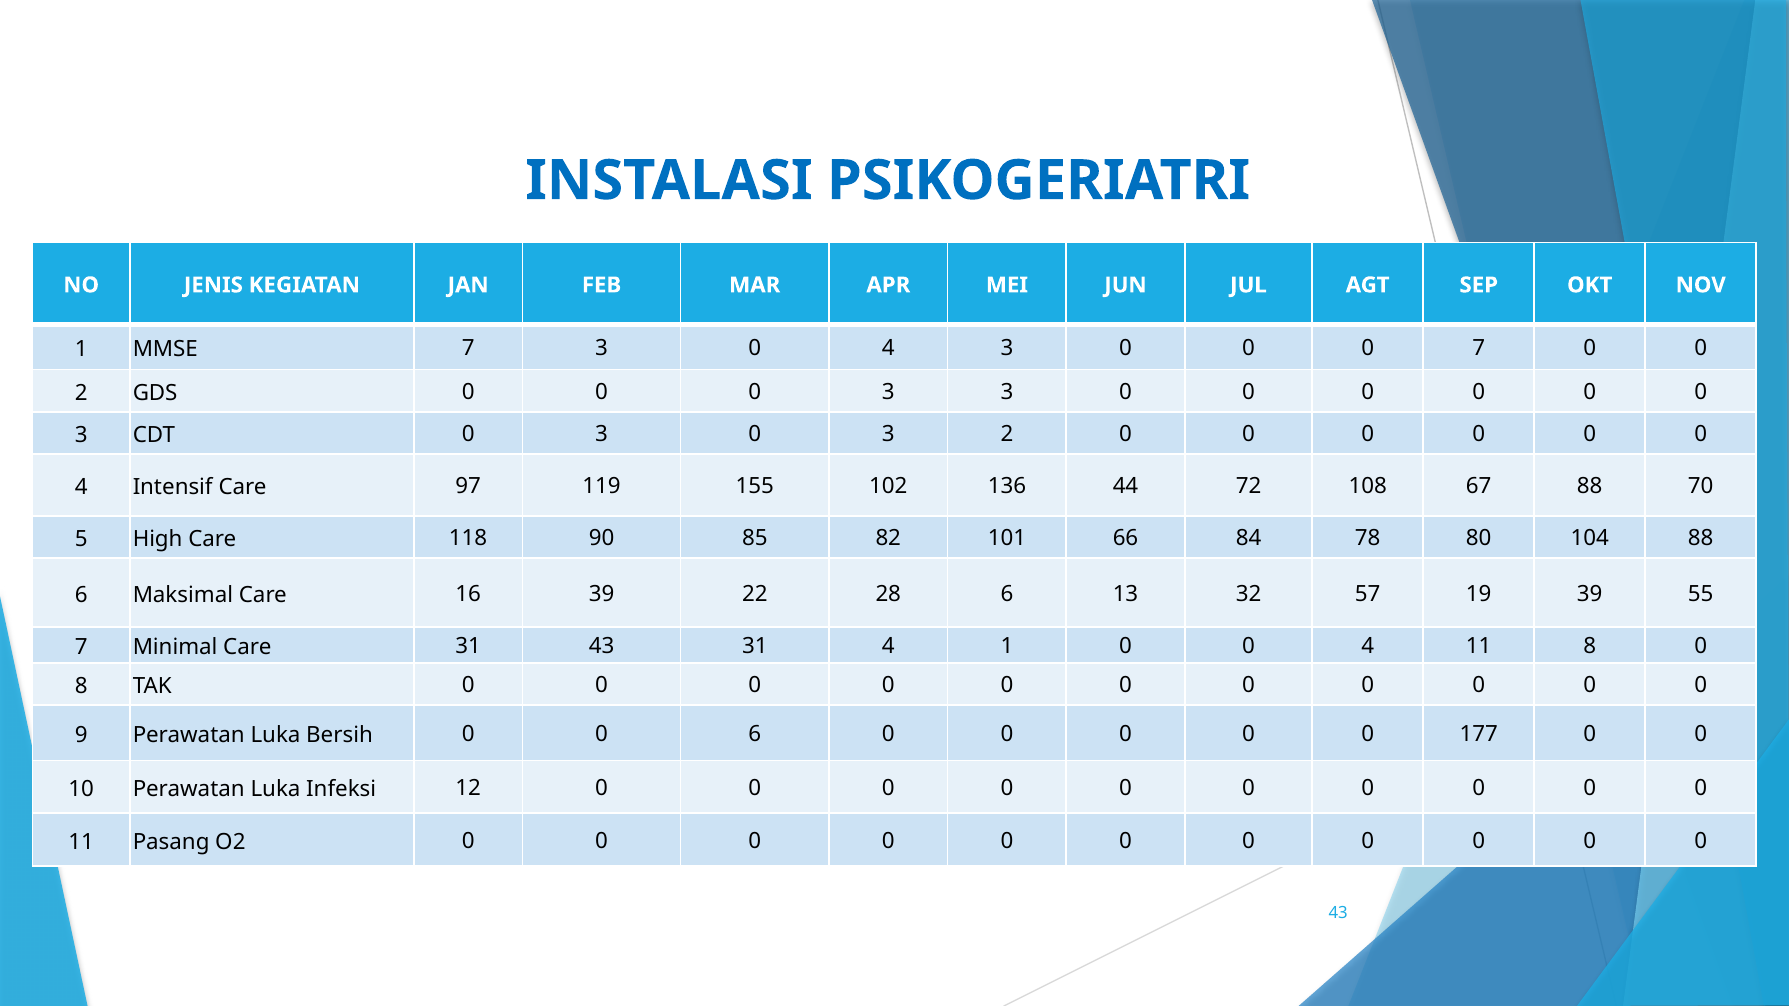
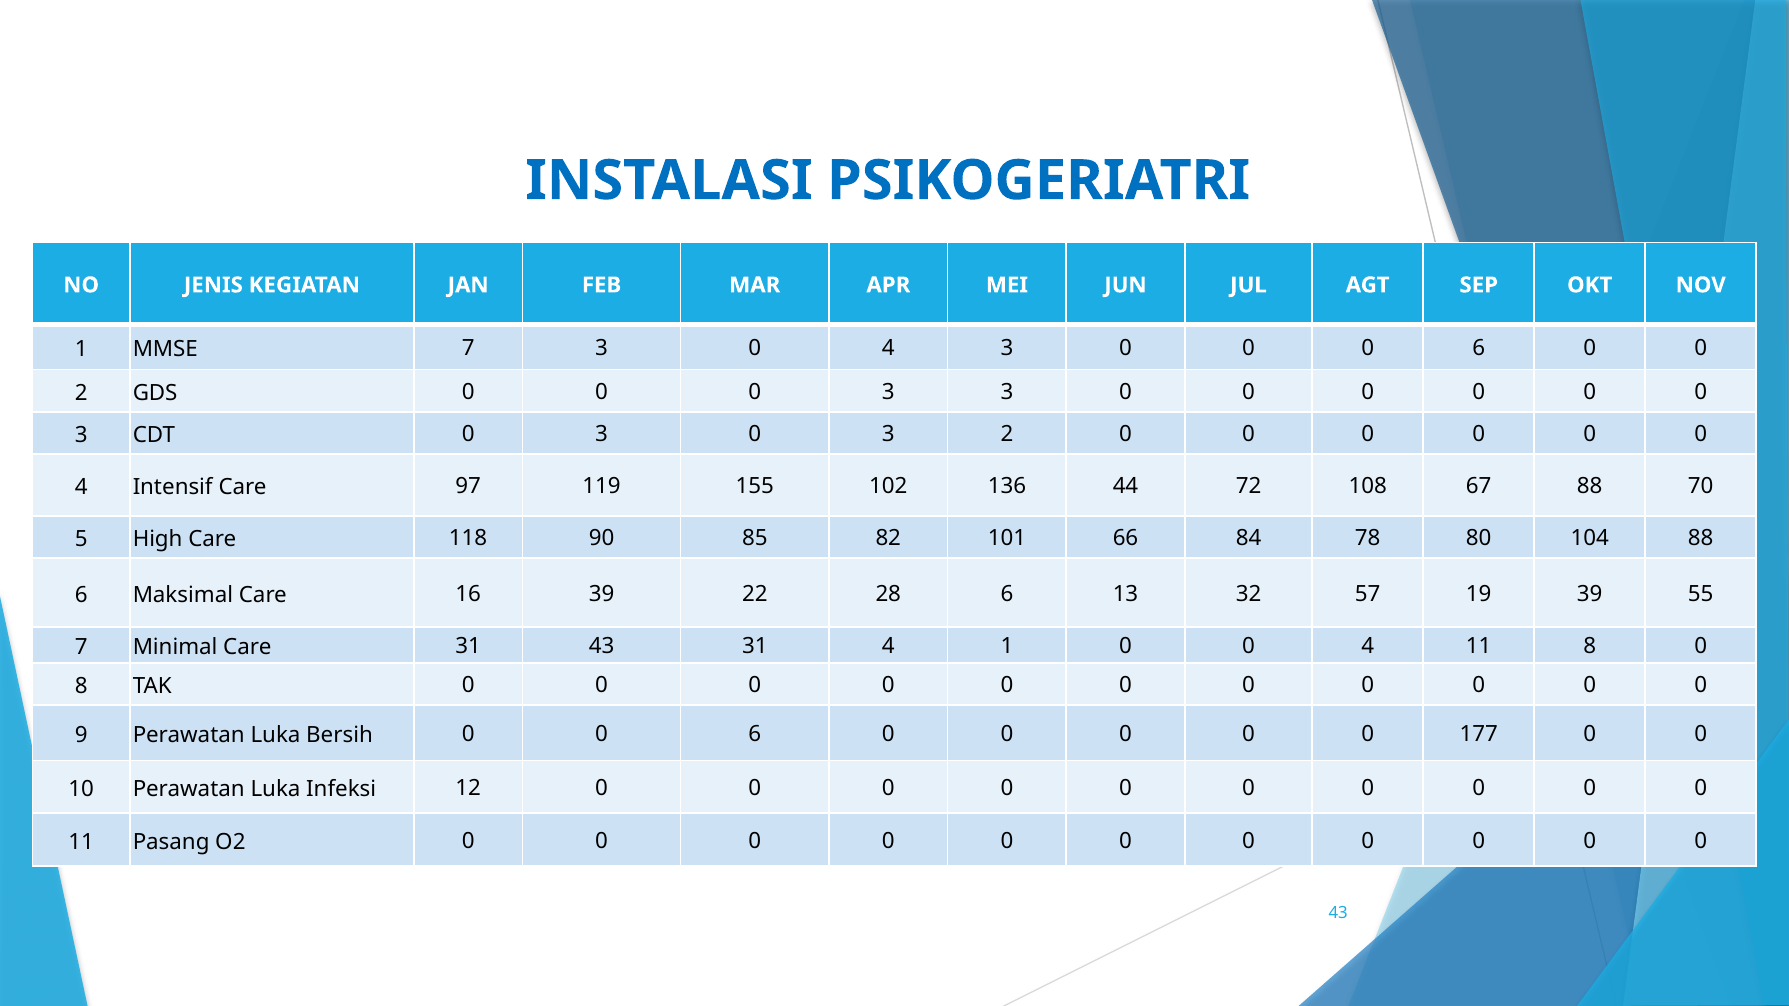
0 0 0 7: 7 -> 6 (1479, 349)
